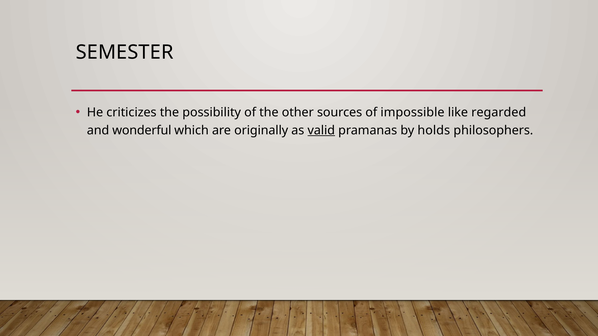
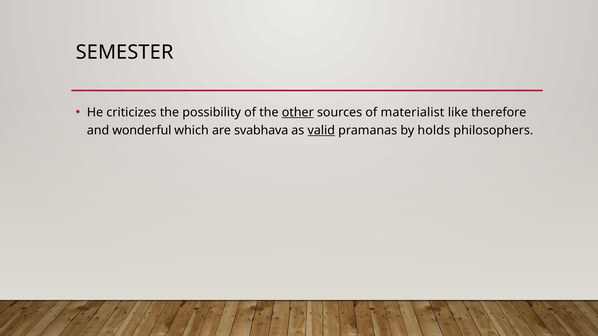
other underline: none -> present (298, 112)
impossible: impossible -> materialist (412, 112)
regarded: regarded -> therefore (499, 112)
originally: originally -> svabhava (261, 130)
